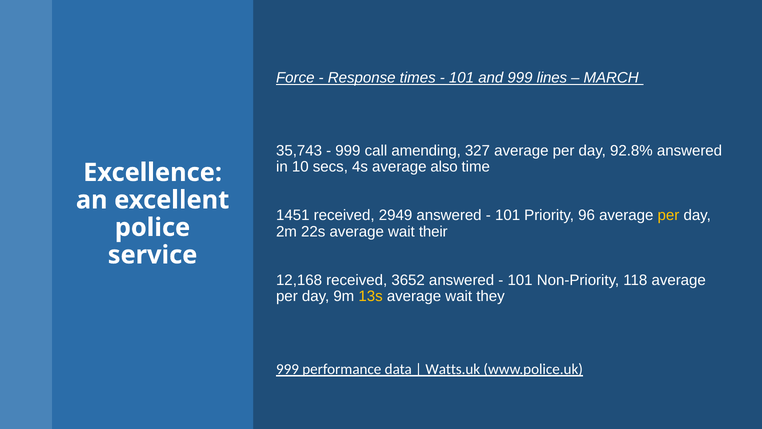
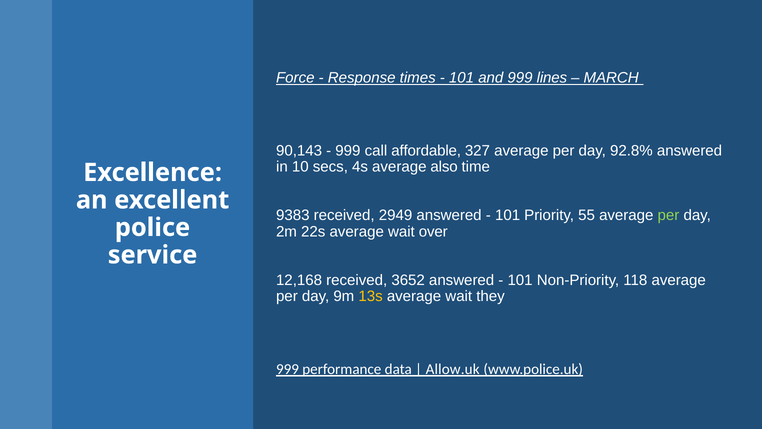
35,743: 35,743 -> 90,143 (299, 150)
amending: amending -> affordable (426, 150)
1451: 1451 -> 9383 (293, 215)
96: 96 -> 55 (587, 215)
per colour: yellow -> light green (668, 215)
their: their -> over (433, 231)
Watts.uk: Watts.uk -> Allow.uk (453, 369)
